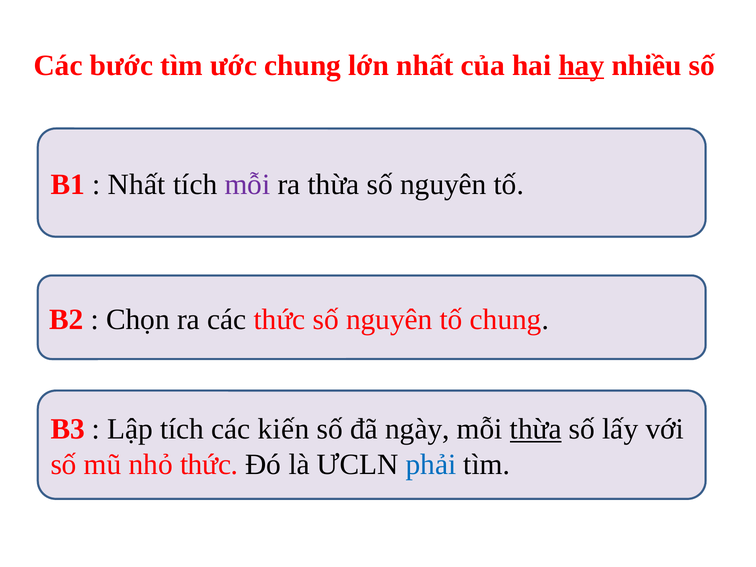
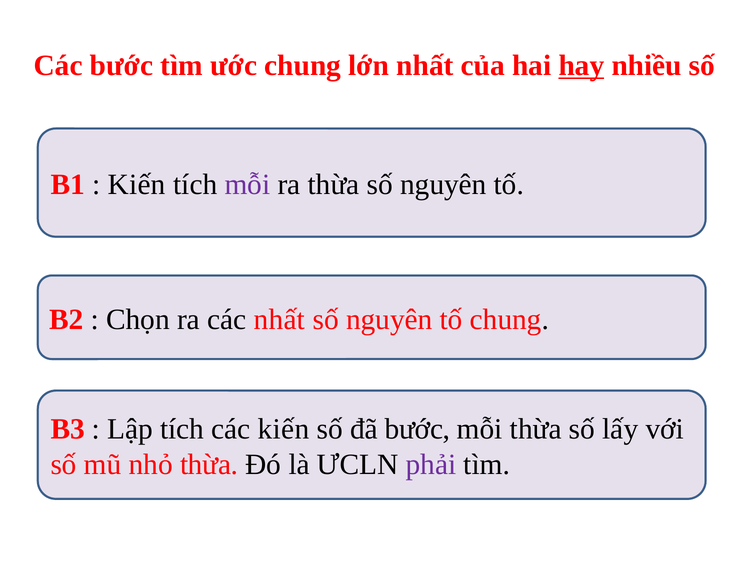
Nhất: Nhất -> Kiến (137, 185)
các thức: thức -> nhất (279, 319)
đã ngày: ngày -> bước (418, 429)
thừa underline: present -> none (536, 429)
nhỏ thức: thức -> thừa (209, 464)
phải colour: blue -> purple (431, 464)
